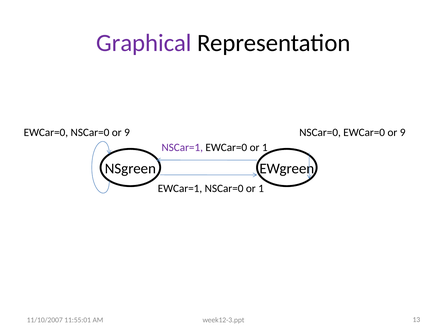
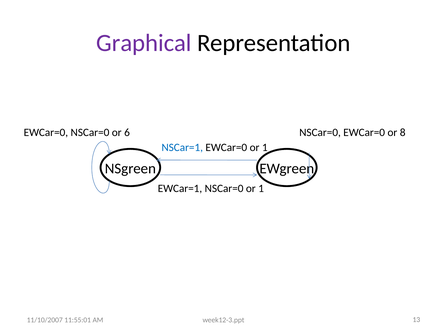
NSCar=0 or 9: 9 -> 6 (127, 133)
EWCar=0 or 9: 9 -> 8 (403, 133)
NSCar=1 colour: purple -> blue (182, 148)
